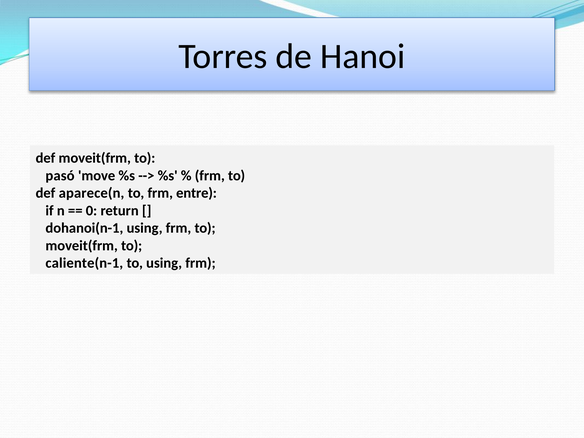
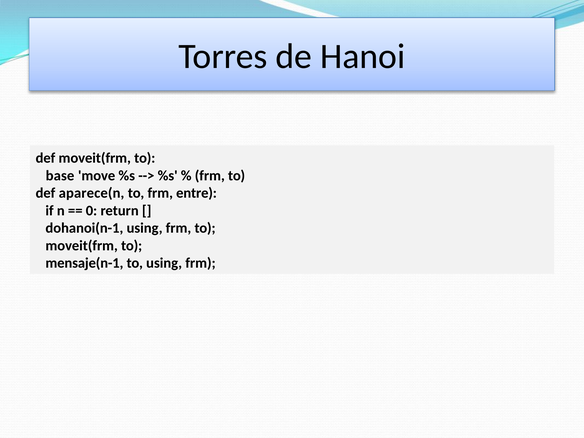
pasó: pasó -> base (60, 176)
caliente(n-1: caliente(n-1 -> mensaje(n-1 (84, 263)
